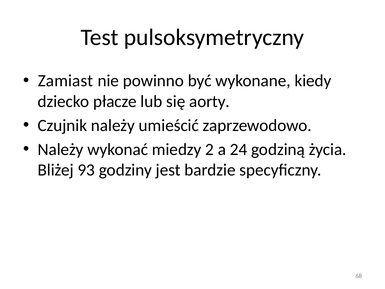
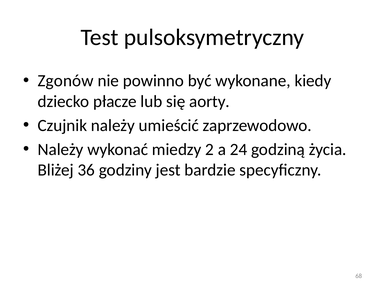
Zamiast: Zamiast -> Zgonów (66, 81)
93: 93 -> 36 (86, 170)
